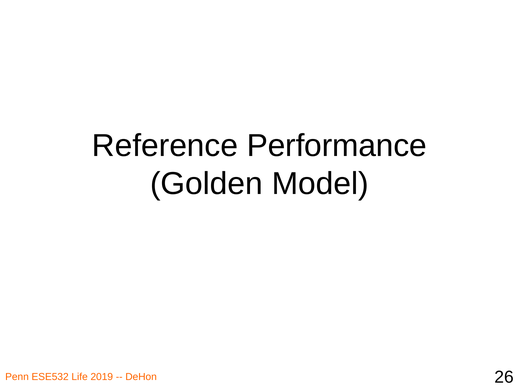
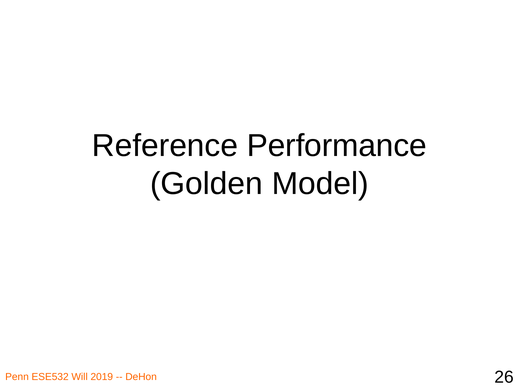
Life: Life -> Will (80, 377)
